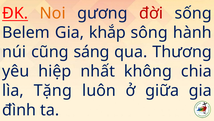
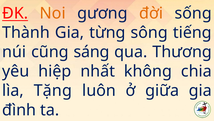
đời colour: red -> orange (151, 13)
Belem: Belem -> Thành (26, 32)
khắp: khắp -> từng (107, 32)
hành: hành -> tiếng (192, 32)
